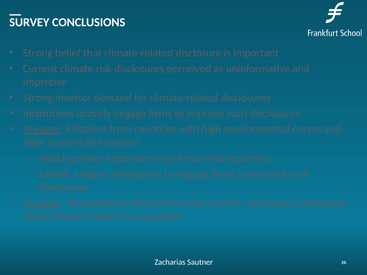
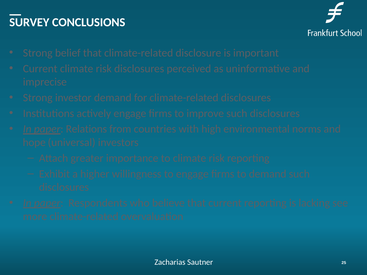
after: after -> hope (34, 143)
